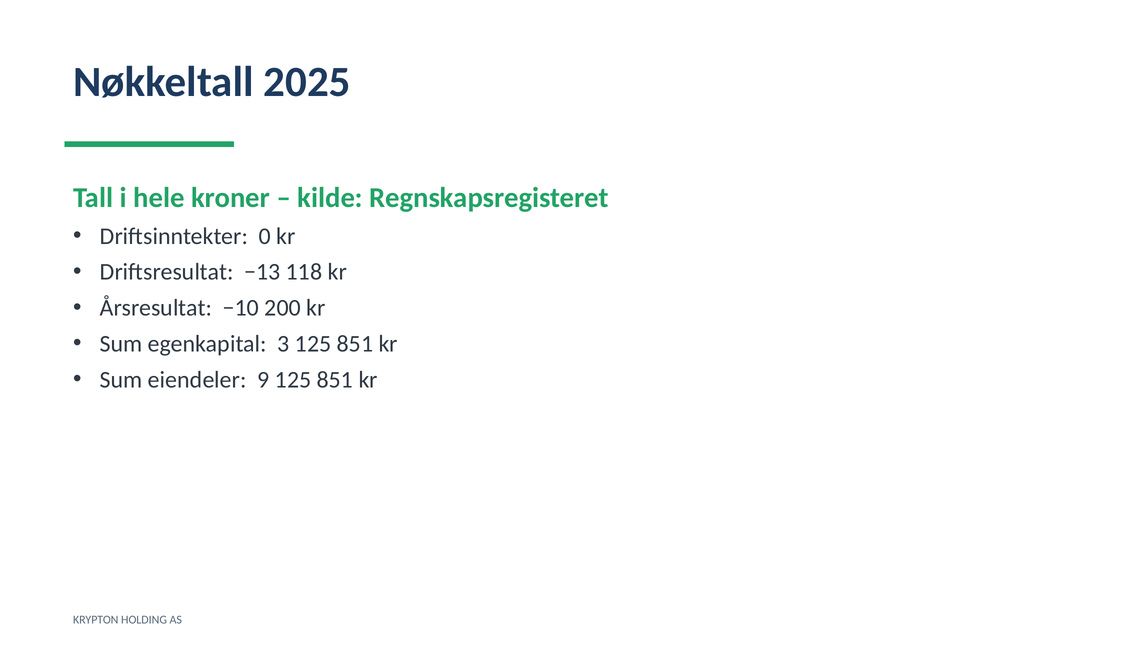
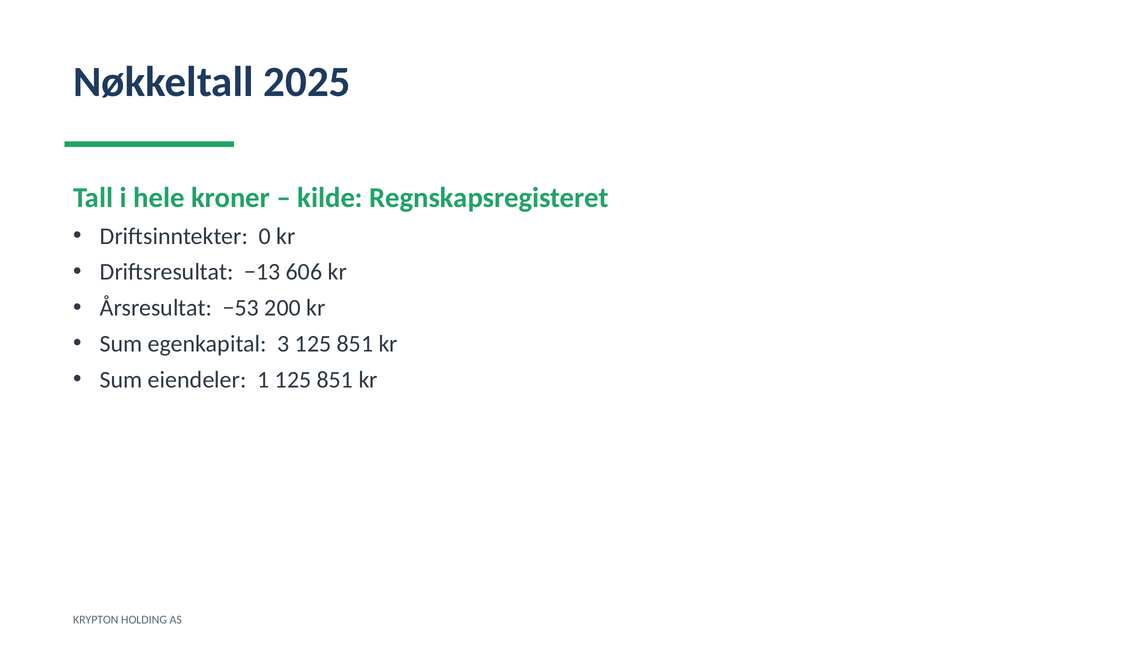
118: 118 -> 606 (304, 272)
−10: −10 -> −53 (241, 308)
9: 9 -> 1 (263, 380)
